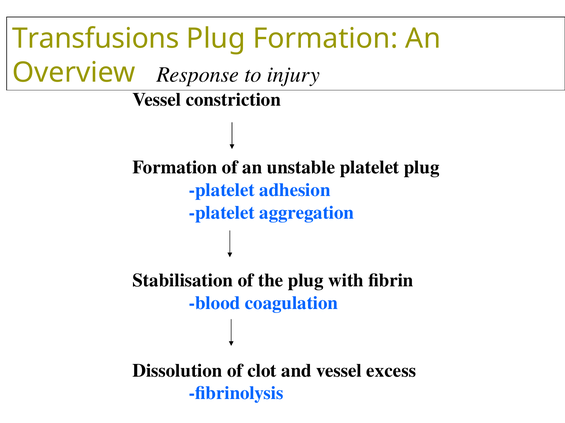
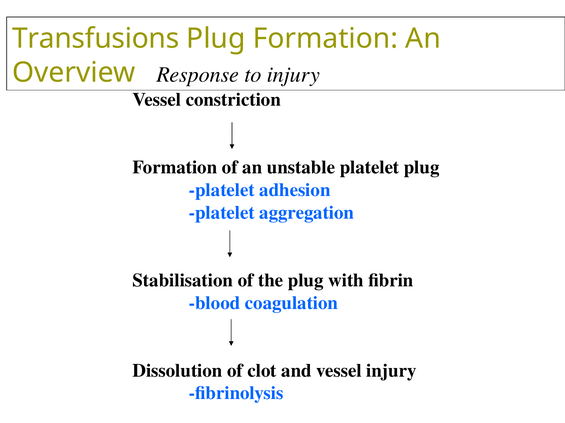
vessel excess: excess -> injury (391, 371)
